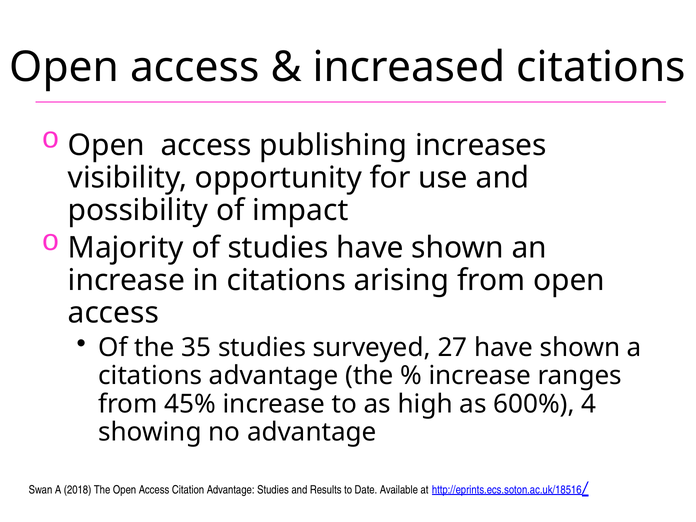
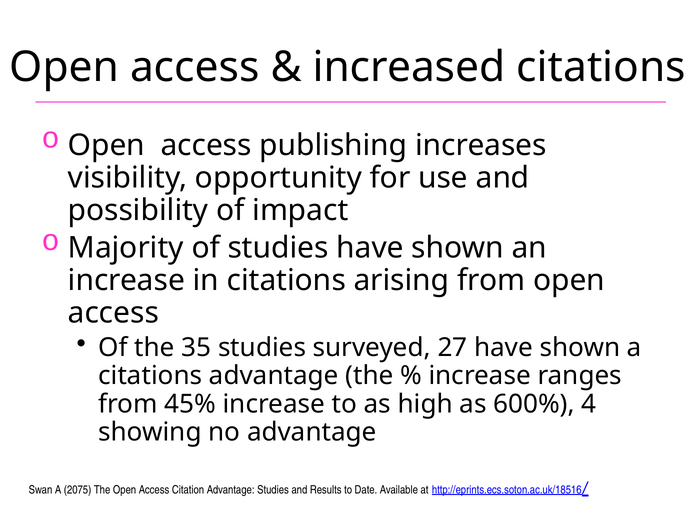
2018: 2018 -> 2075 (78, 490)
